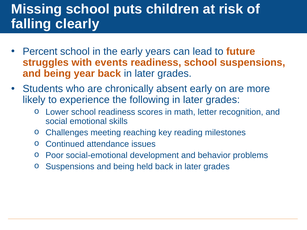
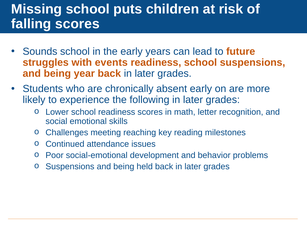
falling clearly: clearly -> scores (77, 24)
Percent: Percent -> Sounds (40, 52)
